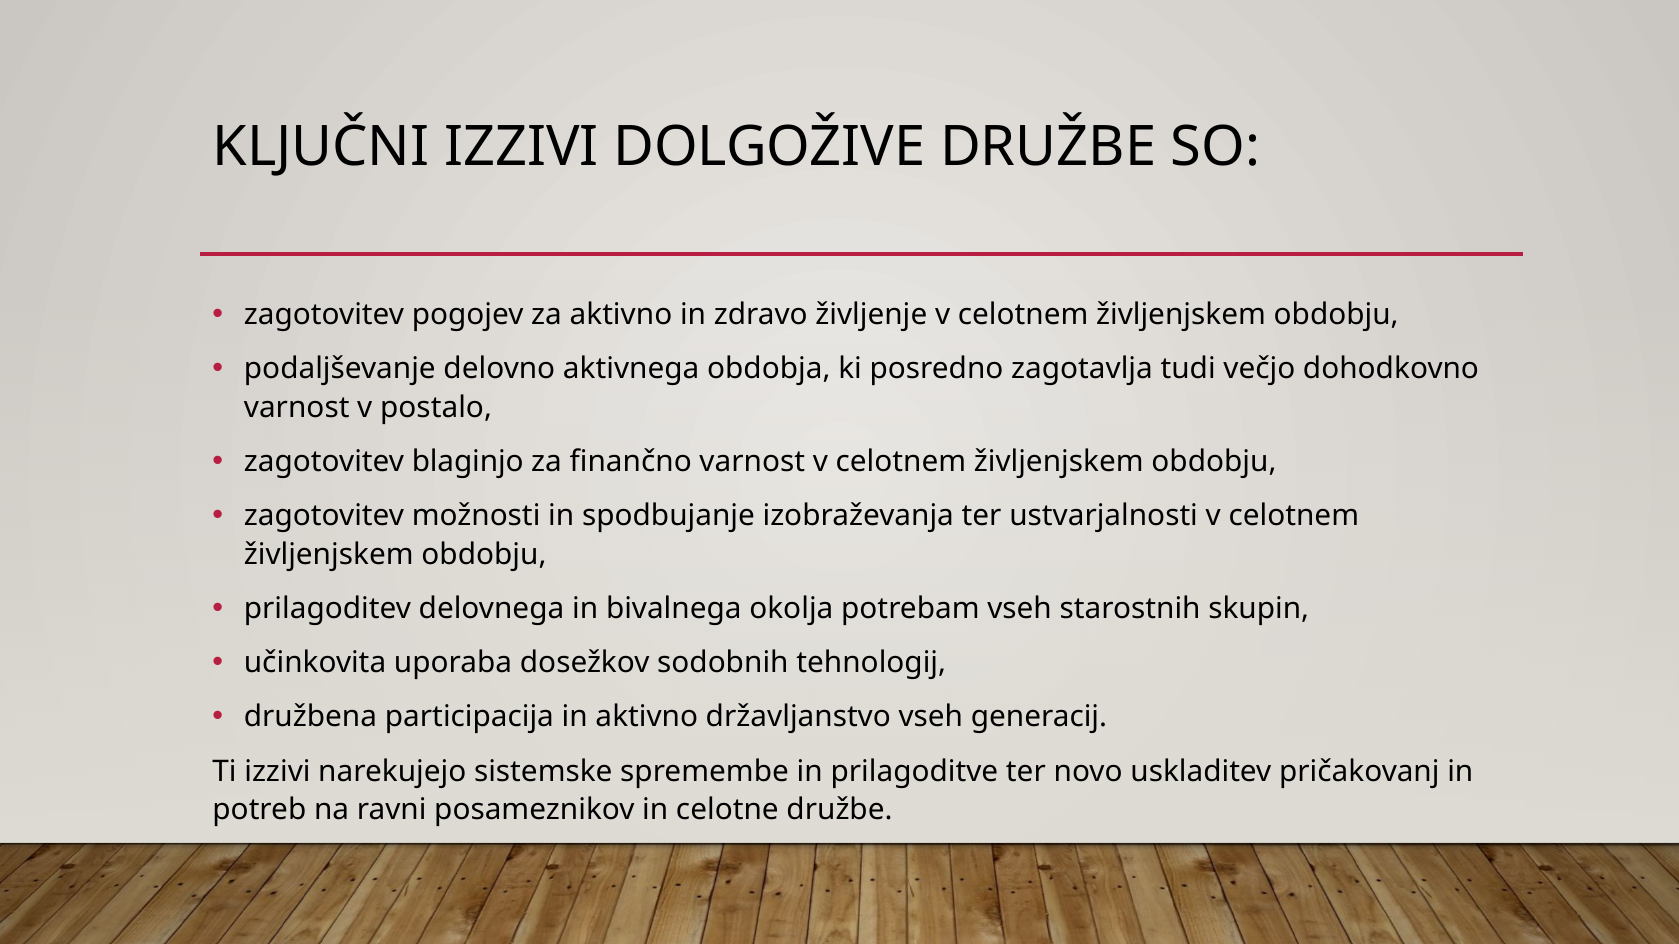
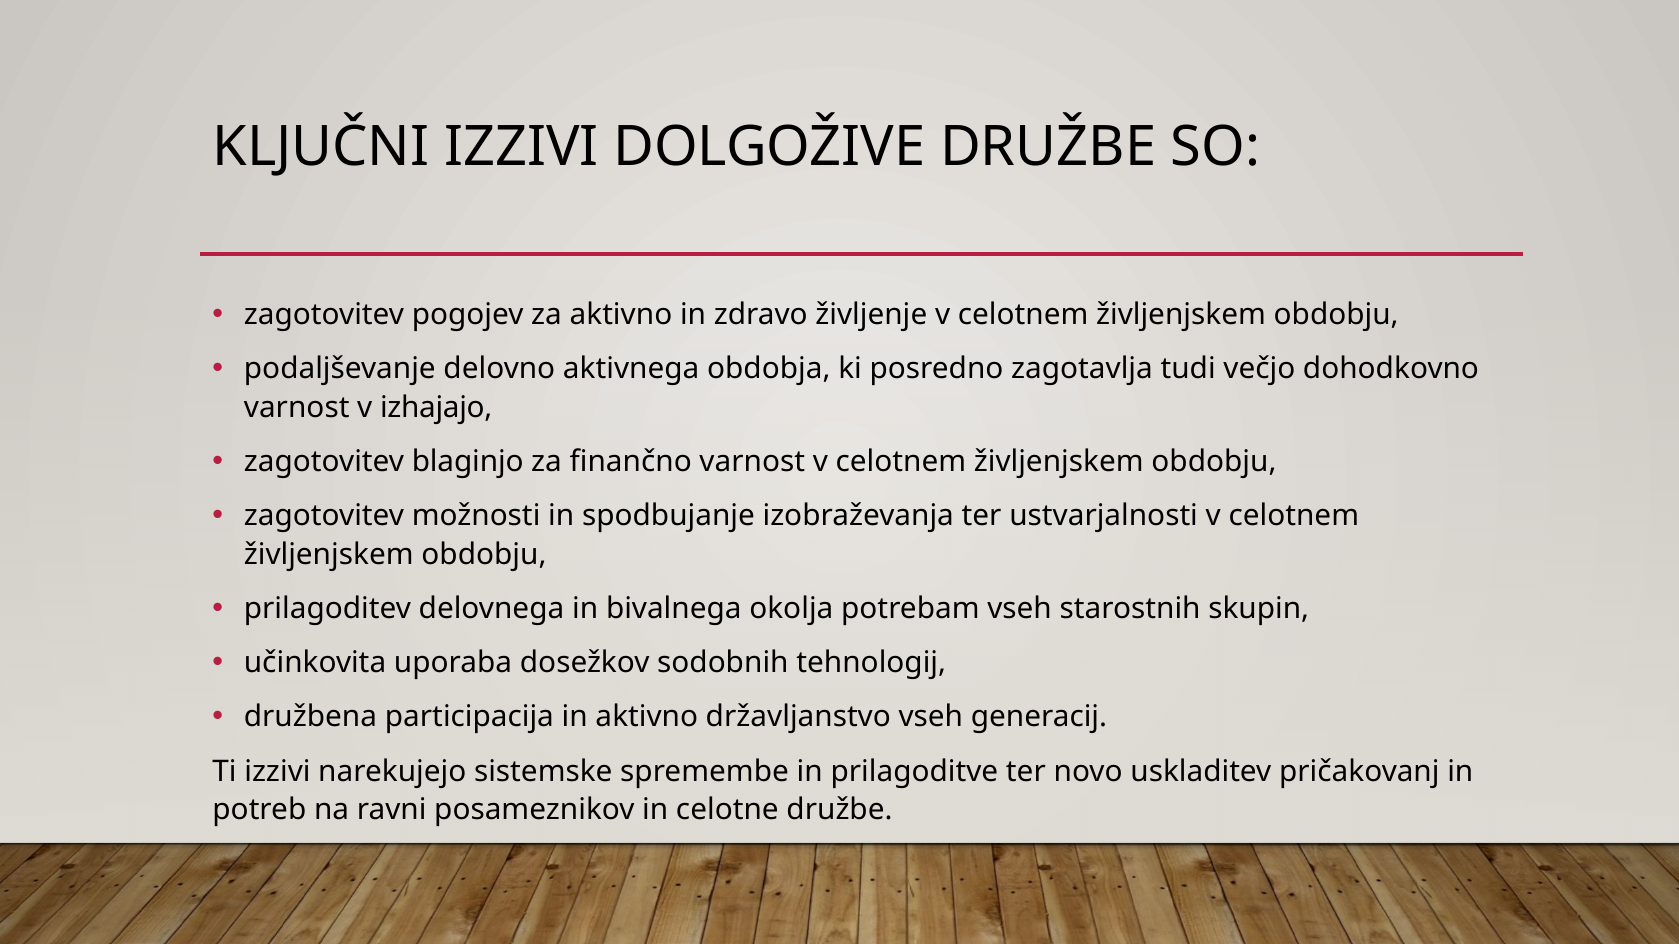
postalo: postalo -> izhajajo (436, 408)
